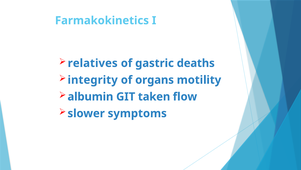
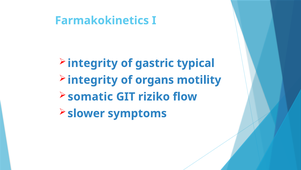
relatives: relatives -> integrity (93, 63)
deaths: deaths -> typical (196, 63)
albumin: albumin -> somatic (90, 96)
taken: taken -> riziko (154, 96)
